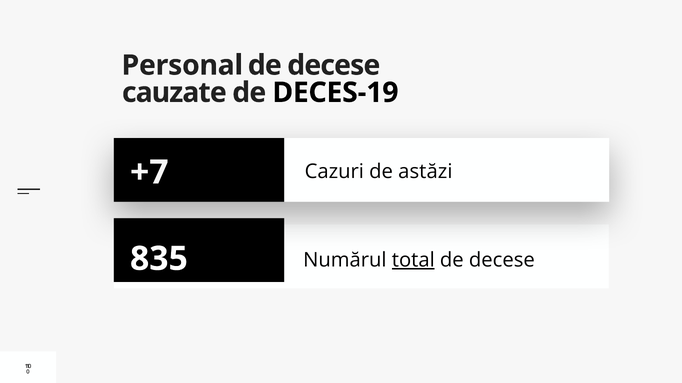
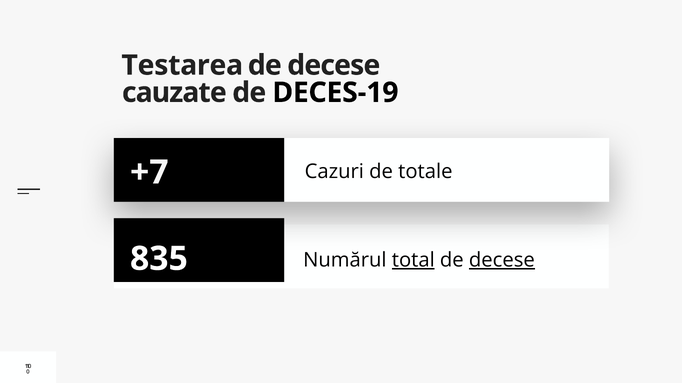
Personal: Personal -> Testarea (182, 65)
astăzi: astăzi -> totale (425, 172)
decese underline: none -> present (502, 261)
